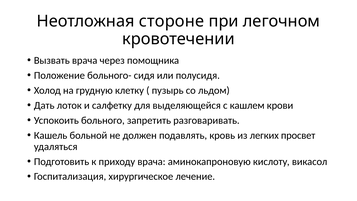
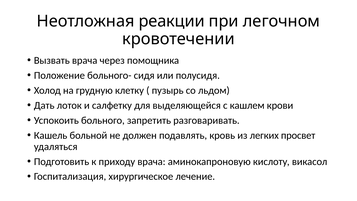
стороне: стороне -> реакции (172, 21)
